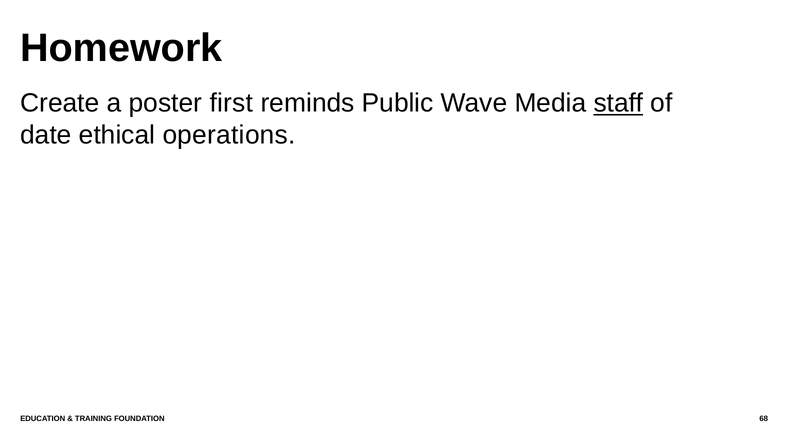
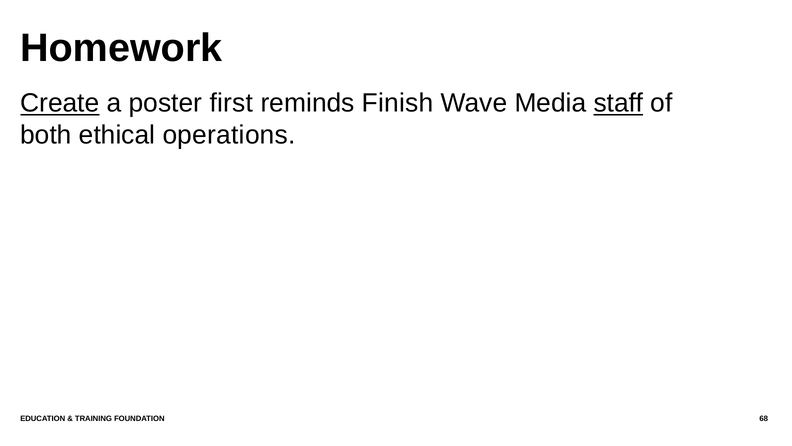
Create underline: none -> present (60, 103)
Public: Public -> Finish (398, 103)
date: date -> both (46, 135)
